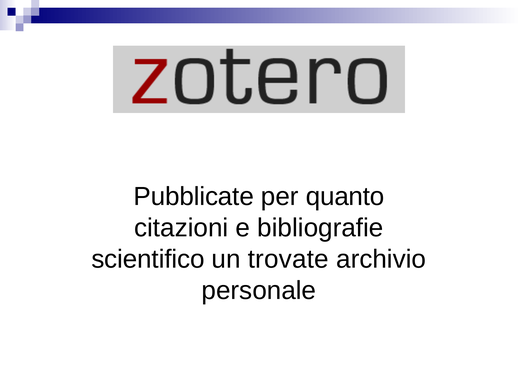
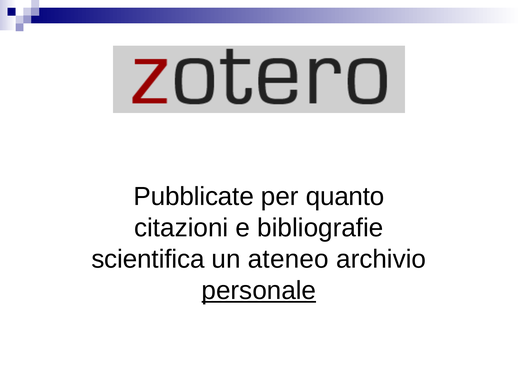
scientifico: scientifico -> scientifica (148, 259)
trovate: trovate -> ateneo (288, 259)
personale underline: none -> present (259, 290)
